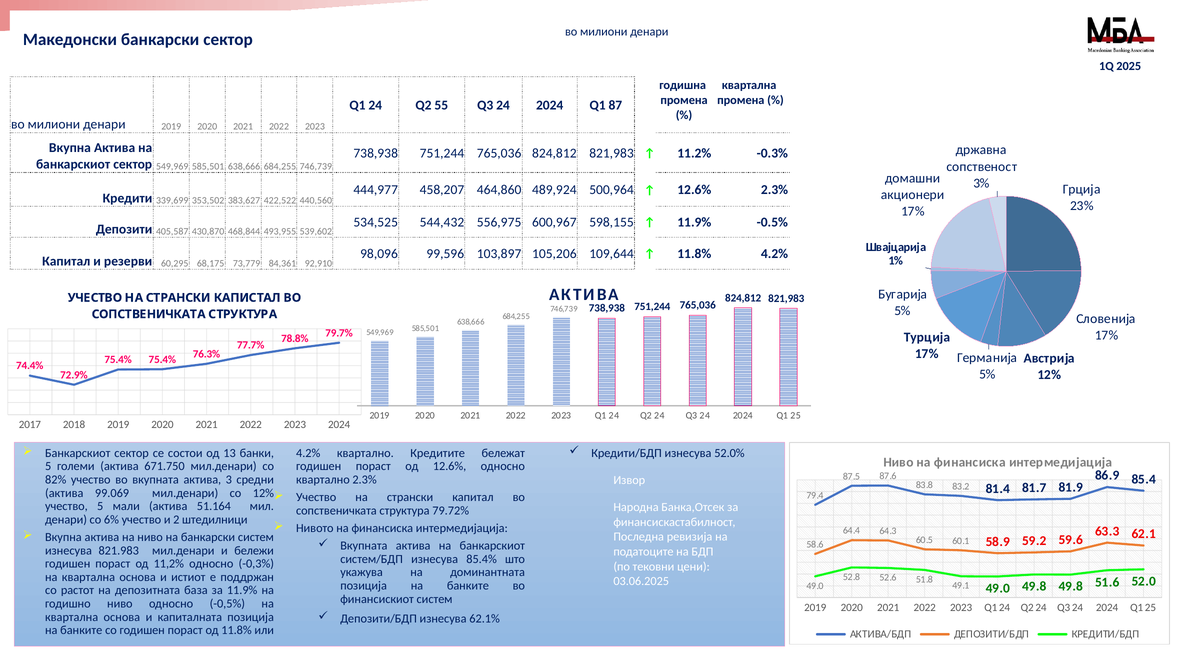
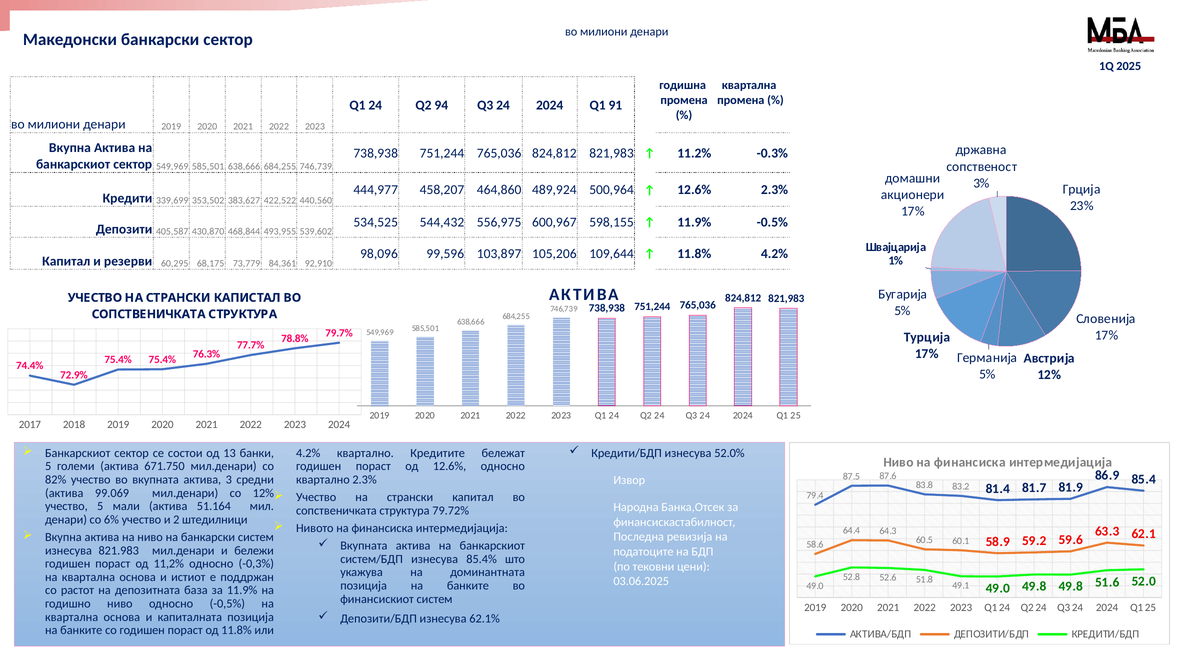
55: 55 -> 94 (441, 105)
87: 87 -> 91 (615, 105)
